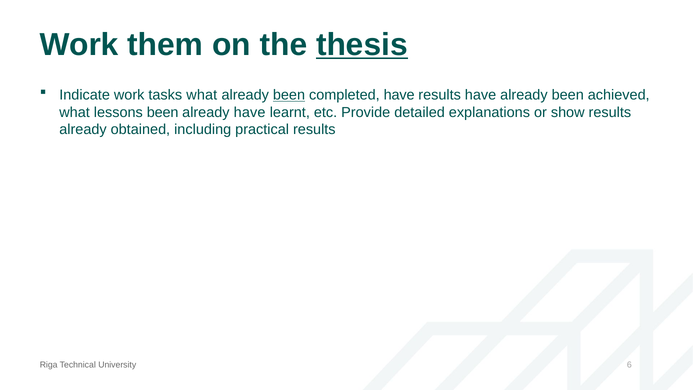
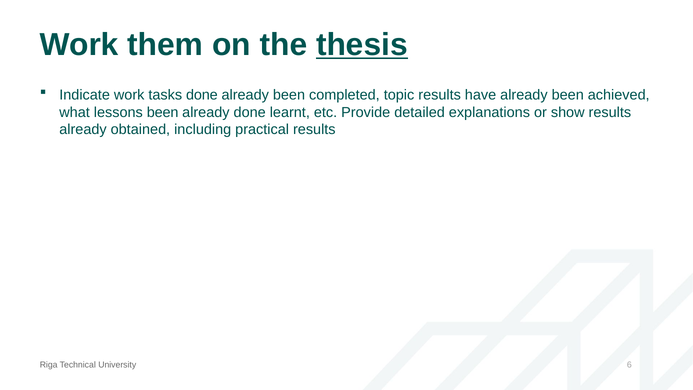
tasks what: what -> done (202, 95)
been underline: present -> none (289, 95)
completed have: have -> topic (399, 95)
already have: have -> done (250, 112)
